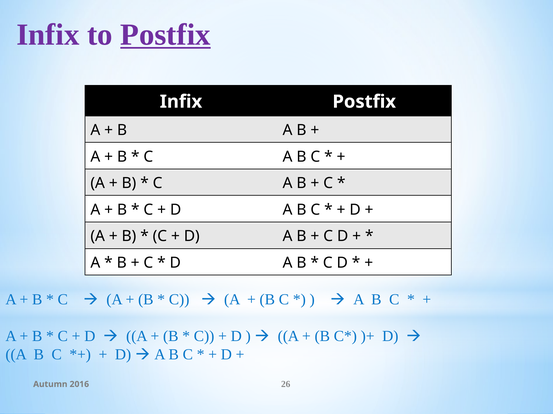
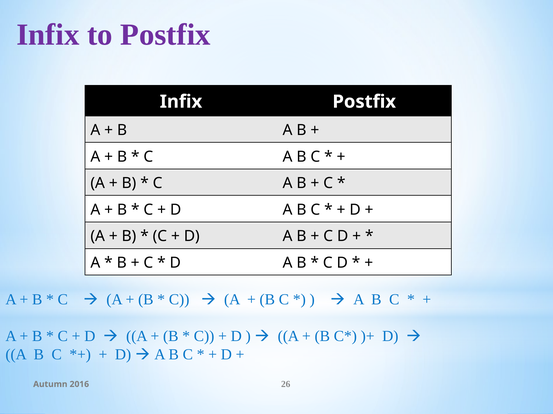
Postfix underline: present -> none (165, 35)
